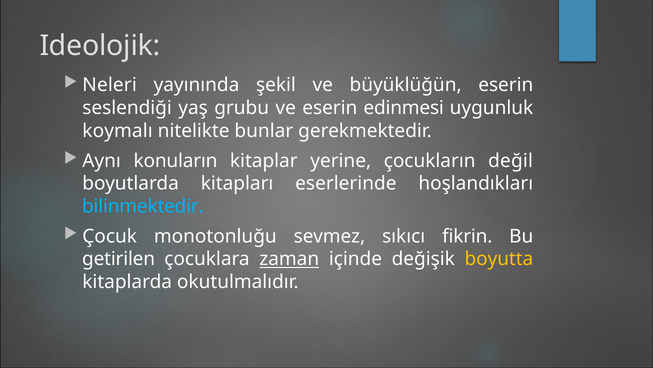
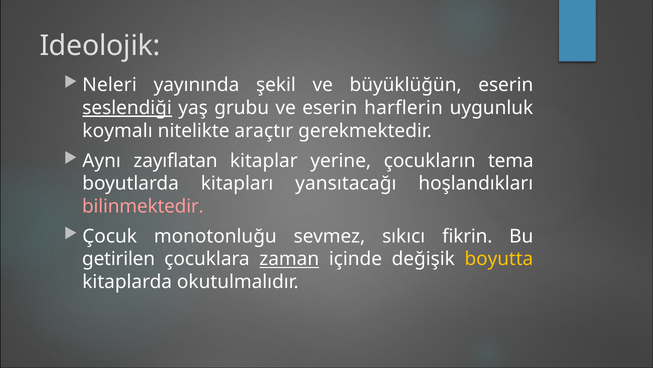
seslendiği underline: none -> present (127, 108)
edinmesi: edinmesi -> harflerin (403, 108)
bunlar: bunlar -> araçtır (264, 131)
konuların: konuların -> zayıflatan (176, 160)
değil: değil -> tema (511, 160)
eserlerinde: eserlerinde -> yansıtacağı (346, 183)
bilinmektedir colour: light blue -> pink (143, 206)
